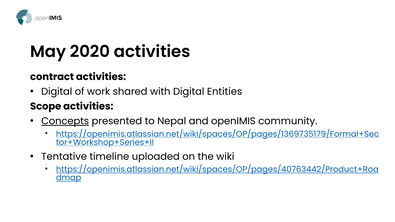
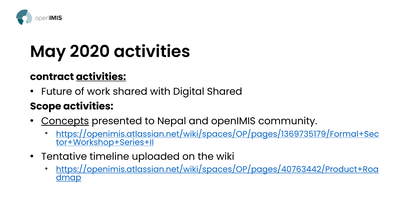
activities underline: none -> present (101, 77)
Digital: Digital -> Future (57, 92)
Digital Entities: Entities -> Shared (225, 92)
